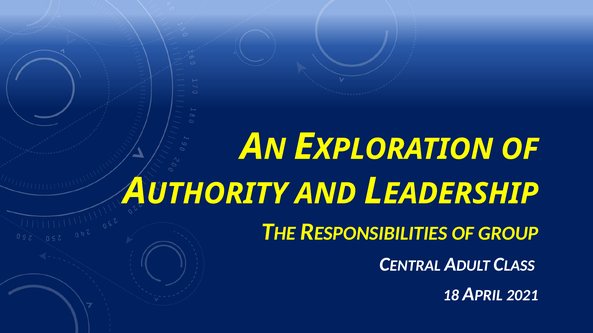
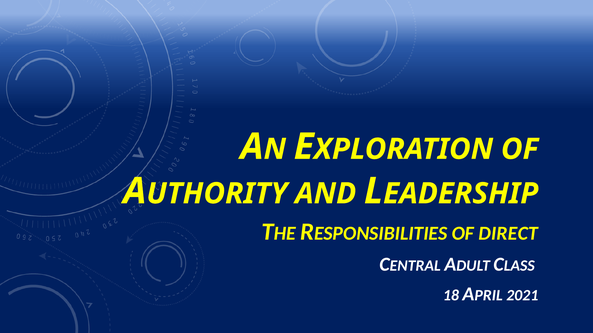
GROUP: GROUP -> DIRECT (508, 234)
